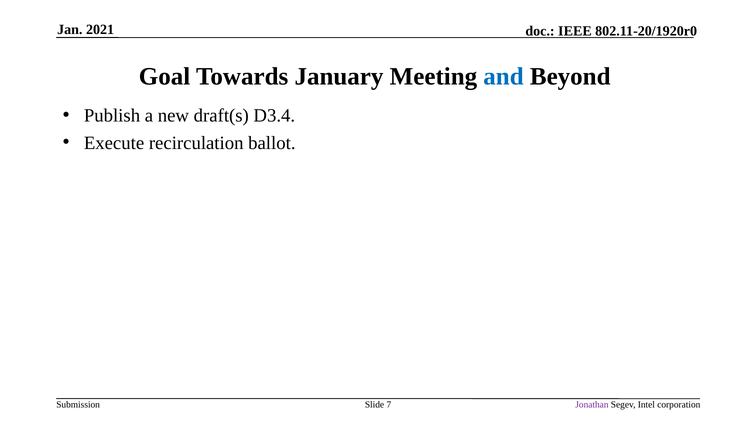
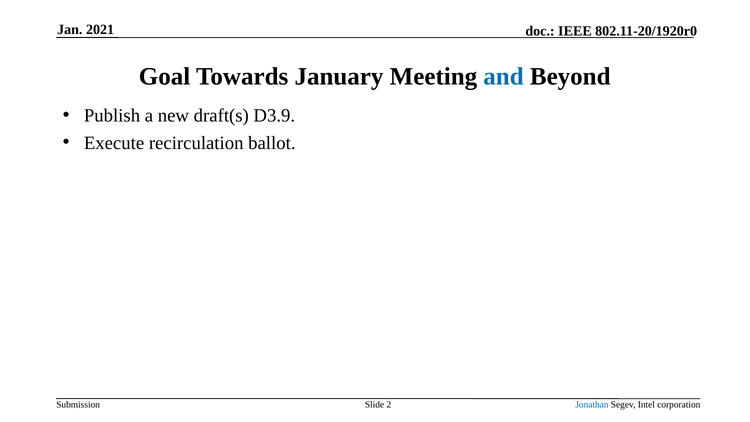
D3.4: D3.4 -> D3.9 (274, 116)
7: 7 -> 2 (389, 405)
Jonathan colour: purple -> blue (592, 405)
